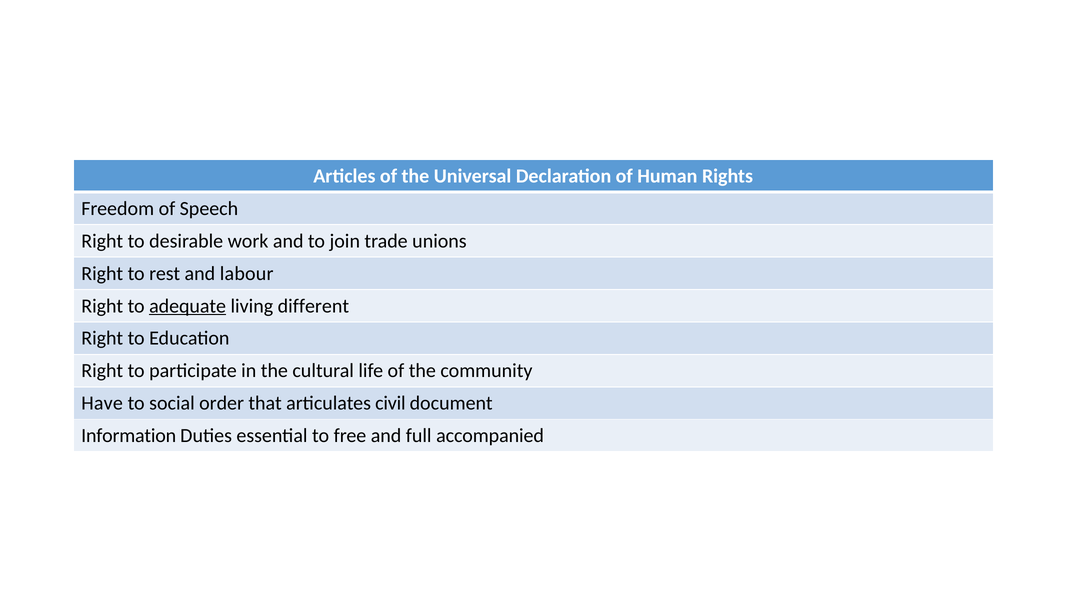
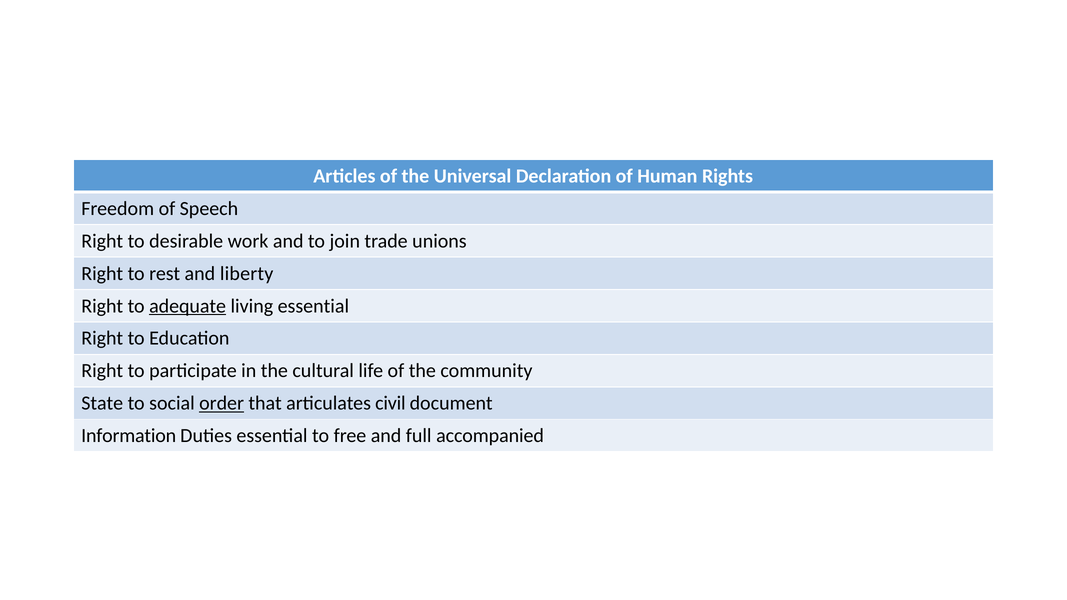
labour: labour -> liberty (247, 274)
living different: different -> essential (313, 306)
Have: Have -> State (102, 403)
order underline: none -> present (222, 403)
